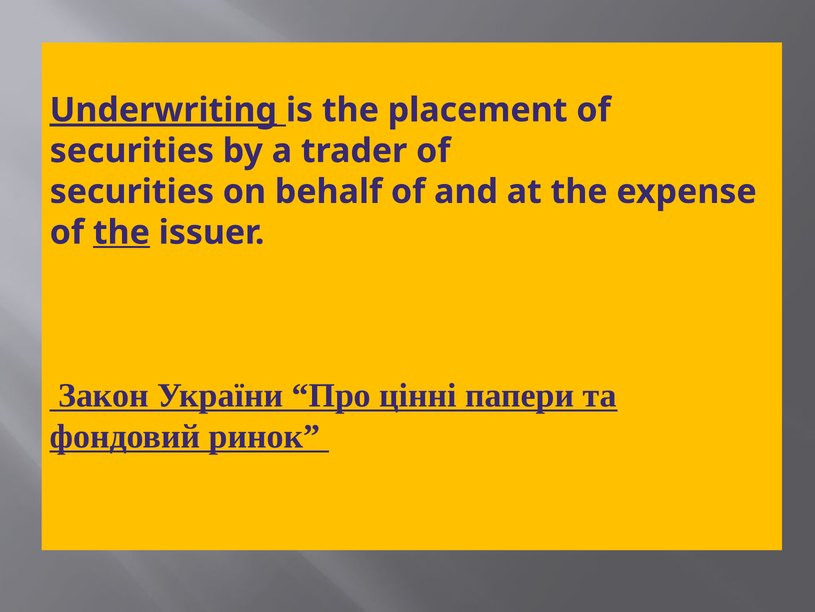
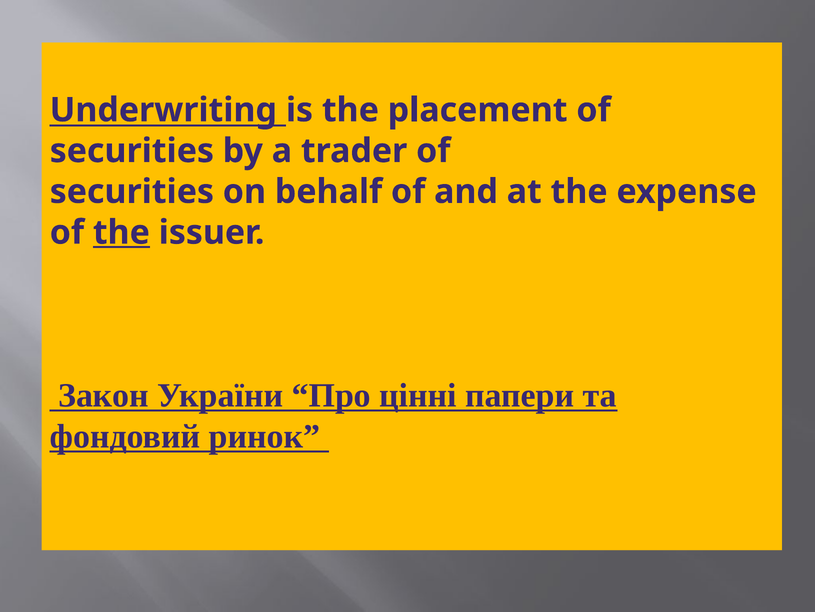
Underwriting underline: present -> none (163, 110)
